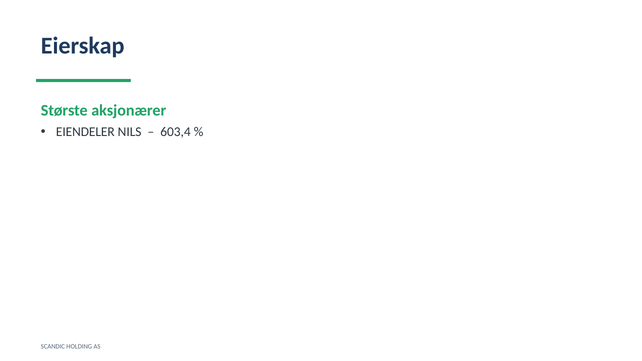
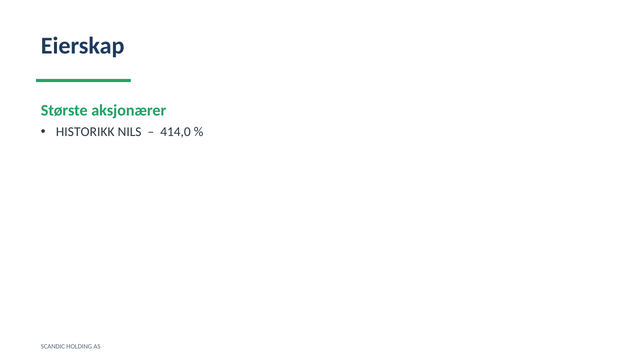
EIENDELER: EIENDELER -> HISTORIKK (85, 132)
603,4: 603,4 -> 414,0 (176, 132)
